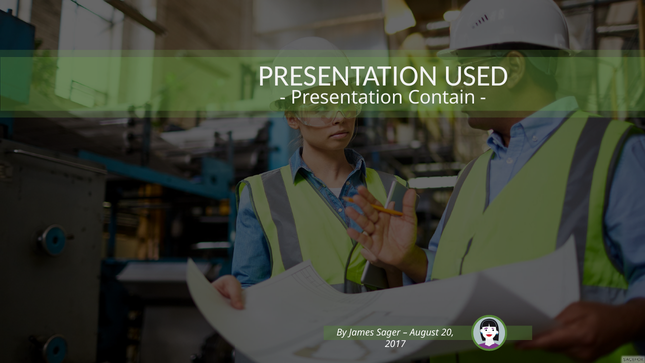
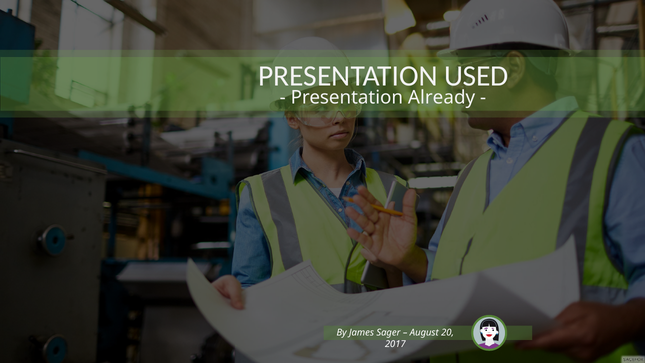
Contain: Contain -> Already (442, 97)
